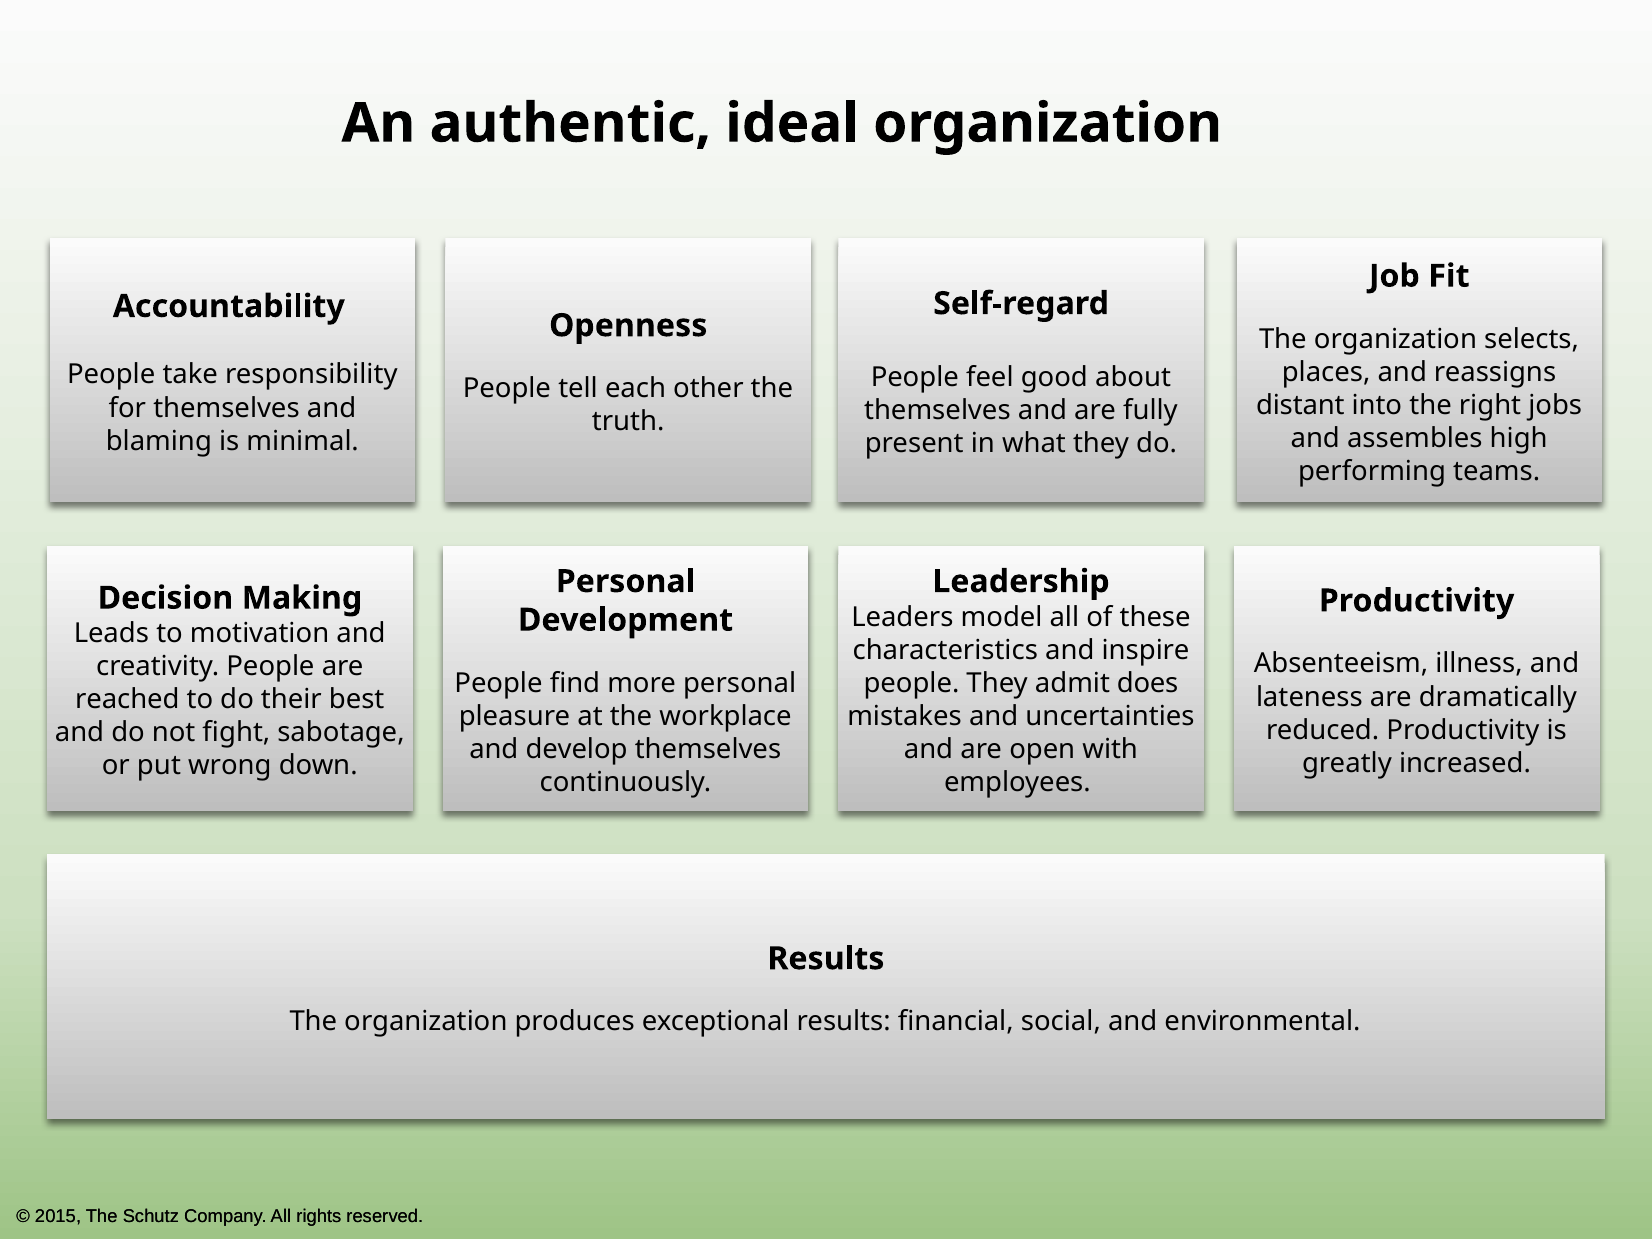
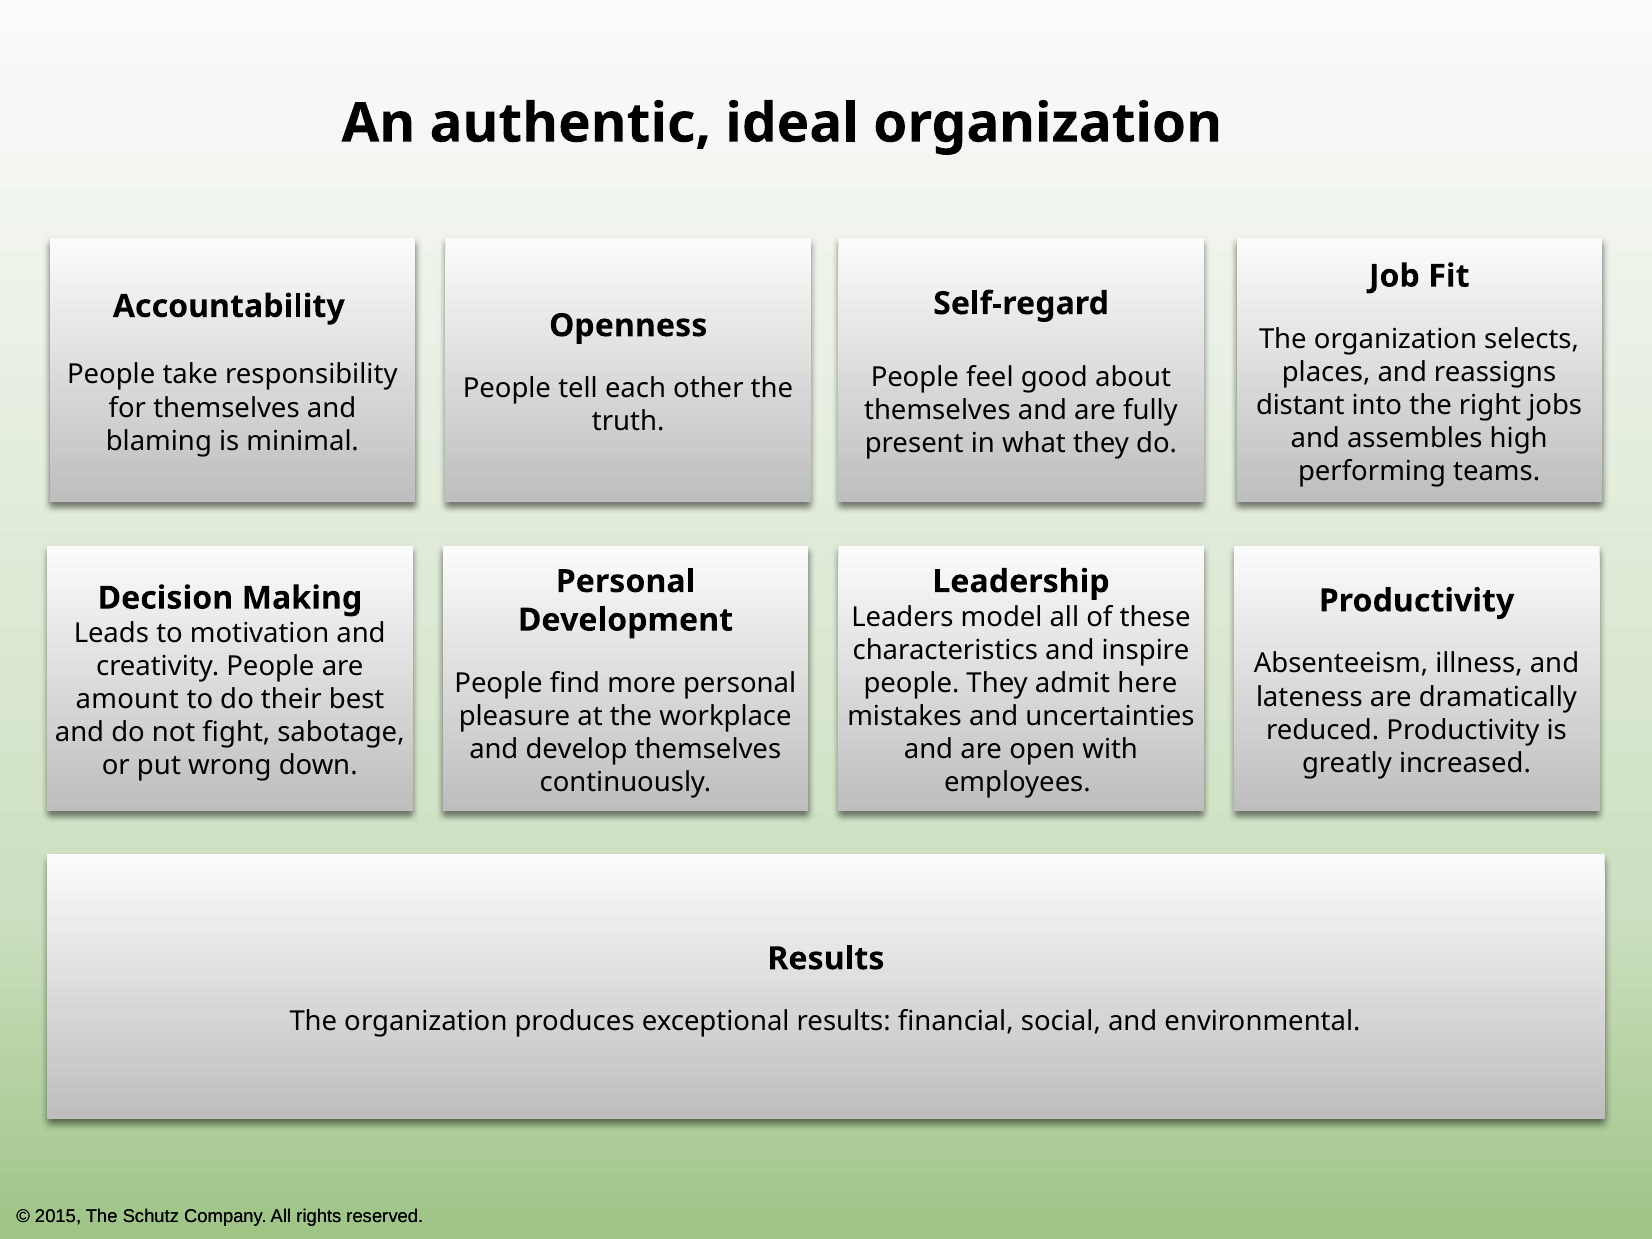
does: does -> here (1147, 683)
reached: reached -> amount (127, 700)
